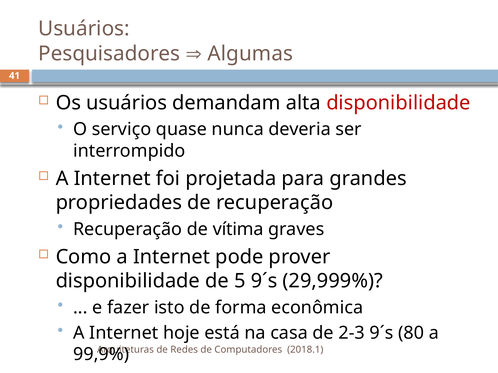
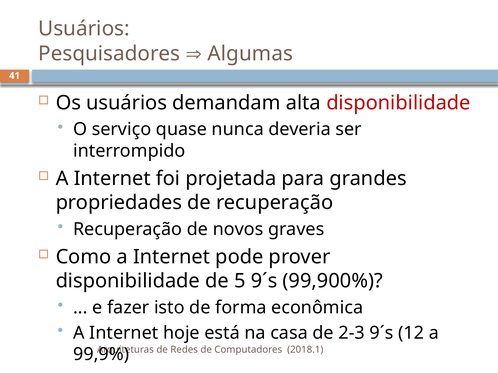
vítima: vítima -> novos (238, 229)
29,999%: 29,999% -> 99,900% (333, 281)
80: 80 -> 12 (411, 333)
